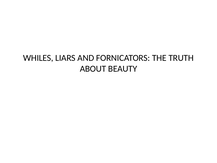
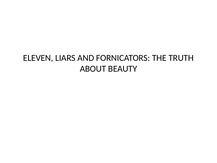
WHILES: WHILES -> ELEVEN (38, 58)
